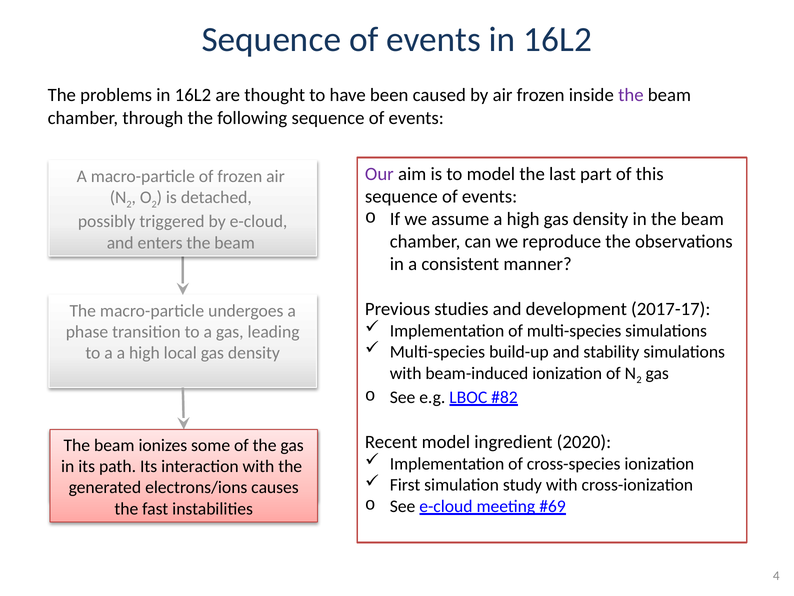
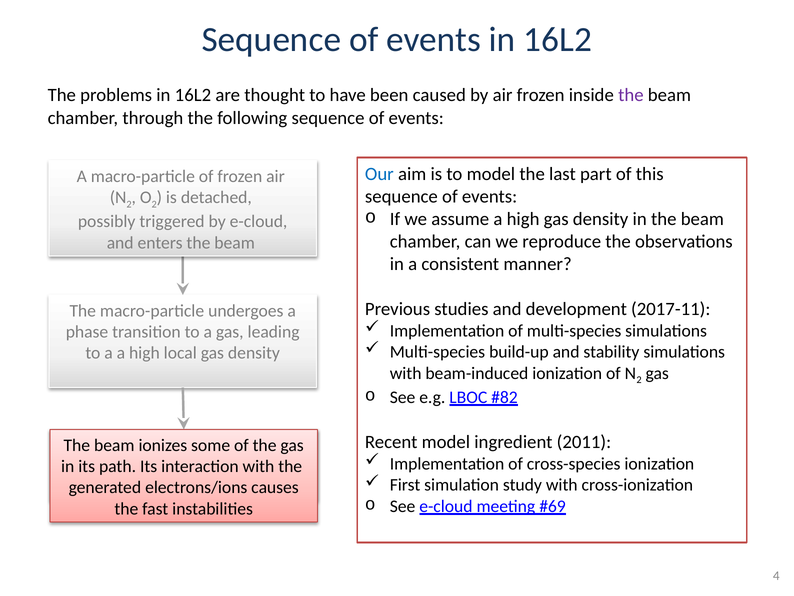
Our colour: purple -> blue (379, 174)
2017-17: 2017-17 -> 2017-11 (671, 309)
2020: 2020 -> 2011 (584, 442)
